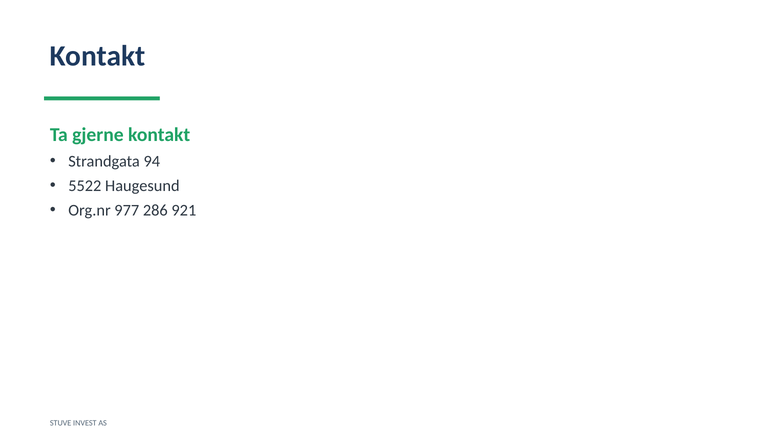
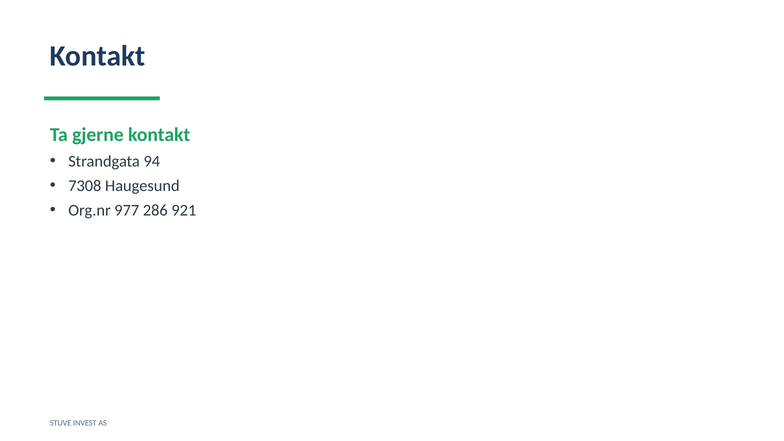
5522: 5522 -> 7308 (85, 186)
